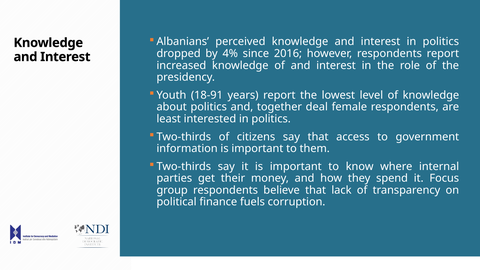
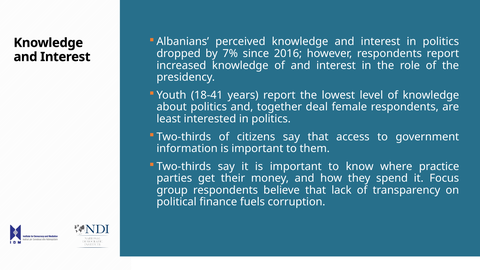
4%: 4% -> 7% (230, 54)
18-91: 18-91 -> 18-41 (207, 95)
internal: internal -> practice (439, 166)
